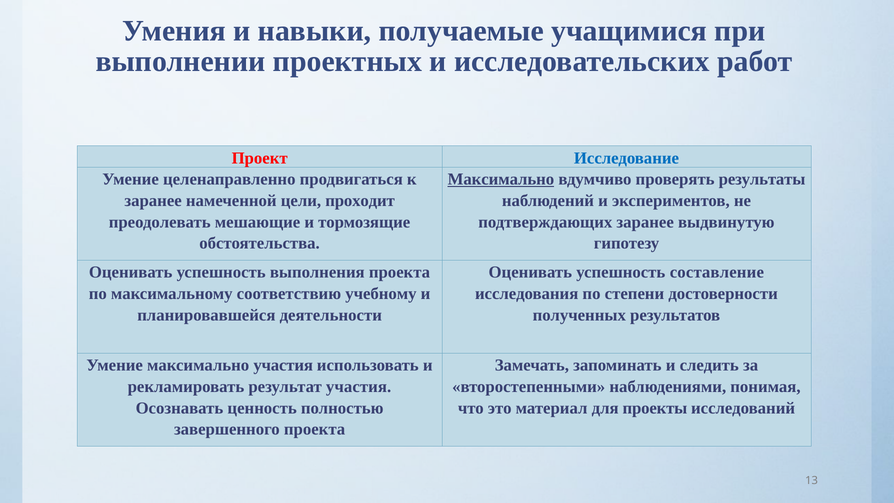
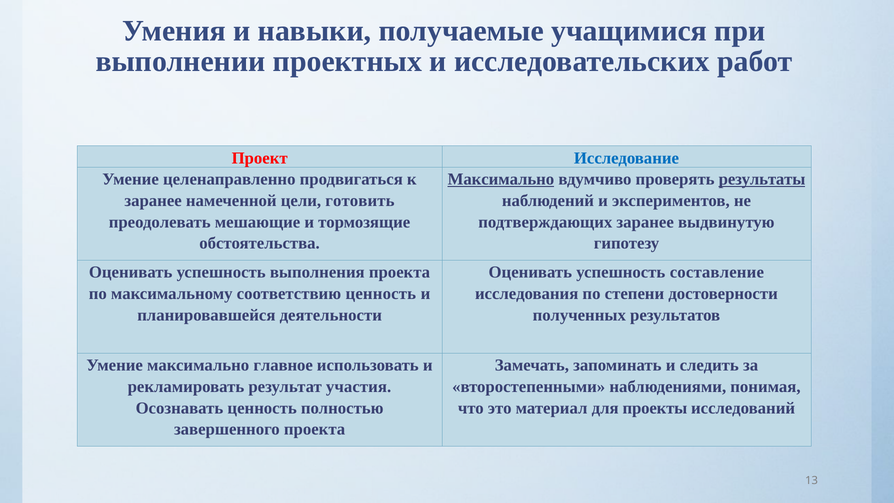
результаты underline: none -> present (762, 179)
проходит: проходит -> готовить (360, 201)
соответствию учебному: учебному -> ценность (381, 294)
максимально участия: участия -> главное (283, 365)
